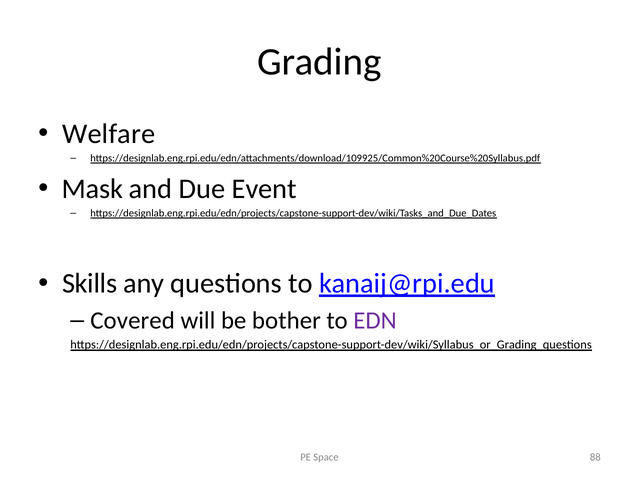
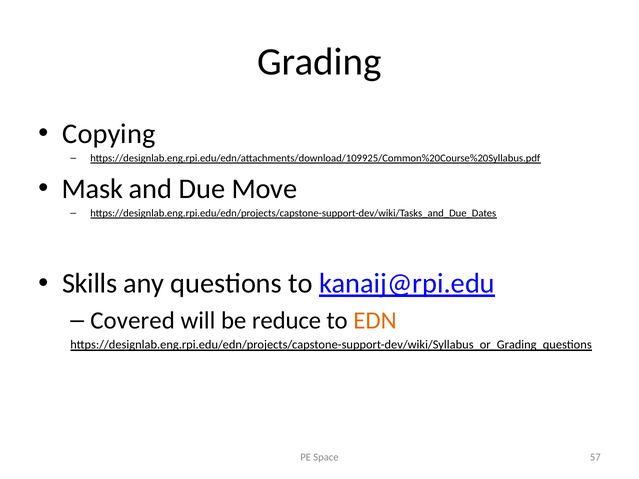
Welfare: Welfare -> Copying (109, 134)
Event: Event -> Move (264, 189)
bother: bother -> reduce (287, 321)
EDN colour: purple -> orange (375, 321)
88: 88 -> 57 (595, 458)
